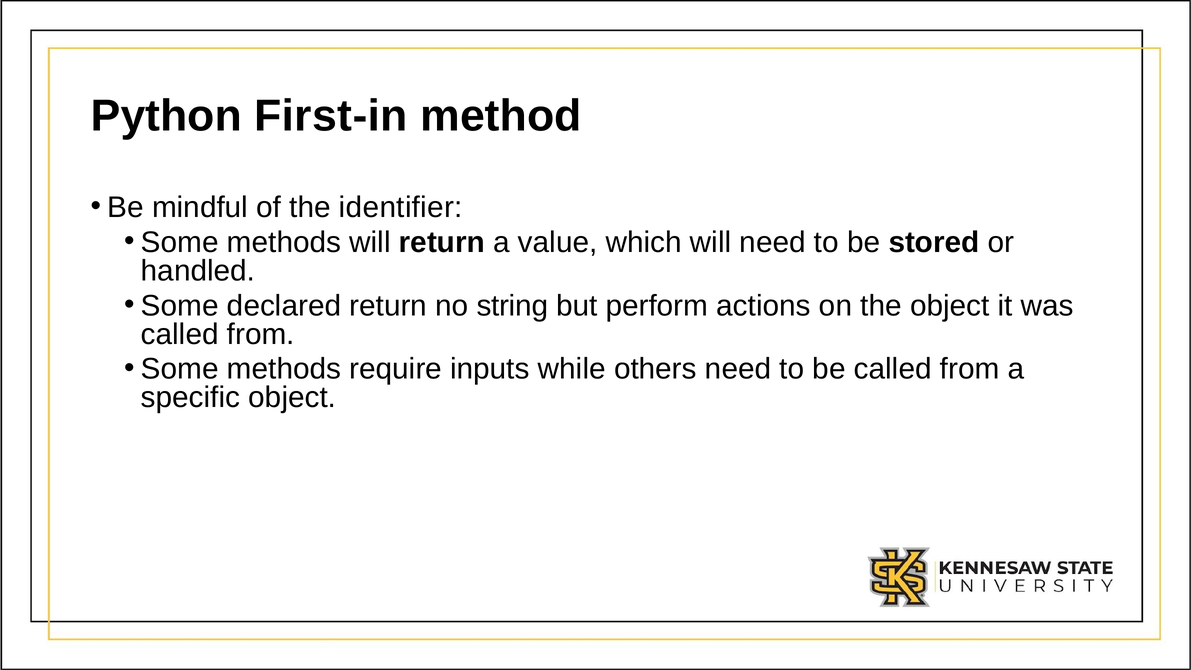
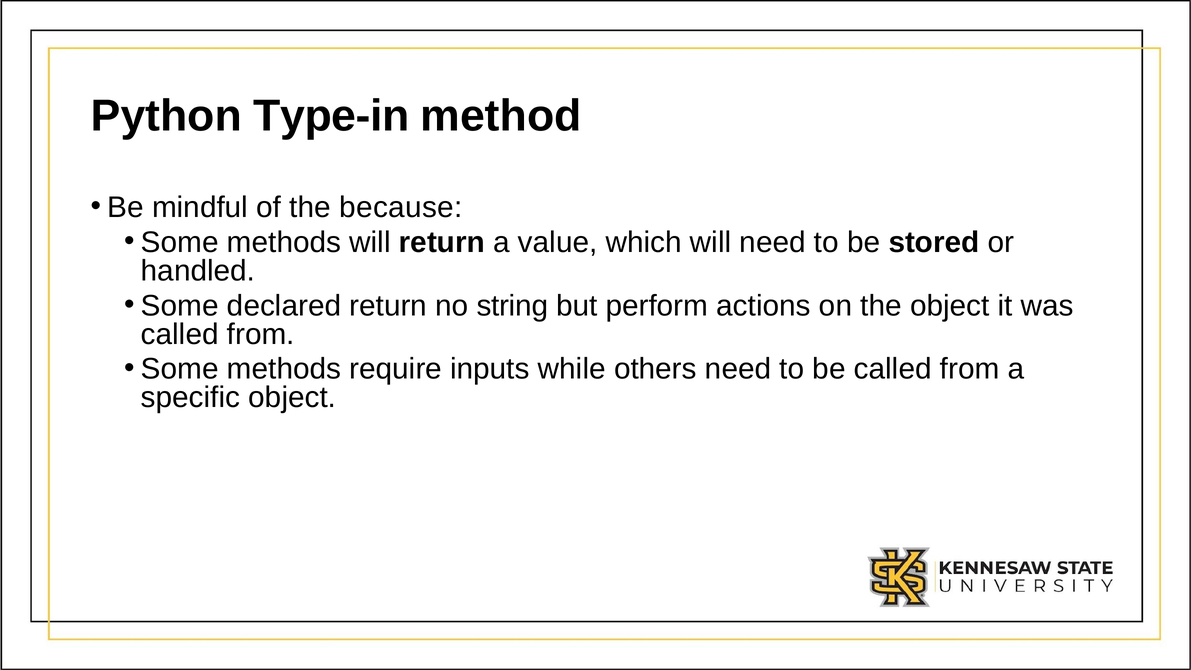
First-in: First-in -> Type-in (331, 116)
identifier: identifier -> because (401, 208)
